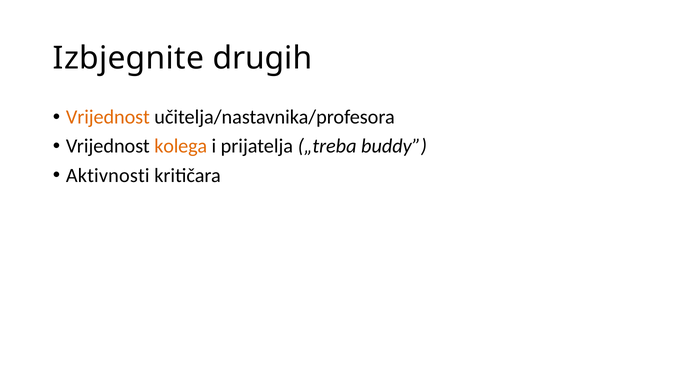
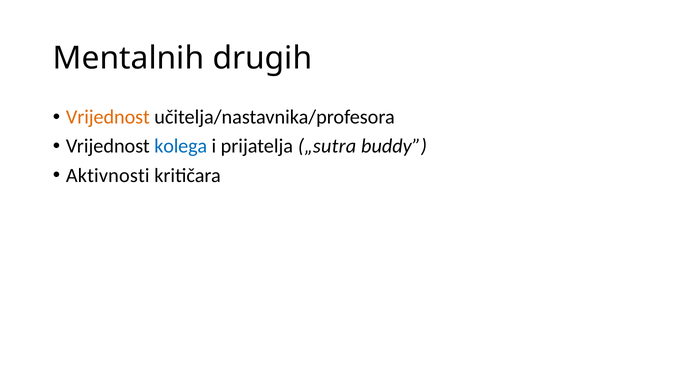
Izbjegnite: Izbjegnite -> Mentalnih (129, 58)
kolega colour: orange -> blue (181, 146)
„treba: „treba -> „sutra (327, 146)
